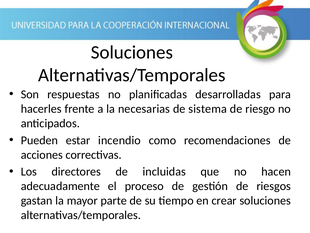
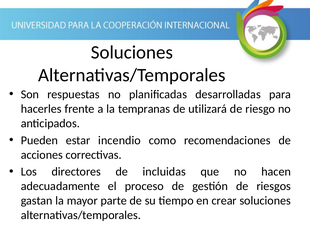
necesarias: necesarias -> tempranas (144, 109)
sistema: sistema -> utilizará (208, 109)
